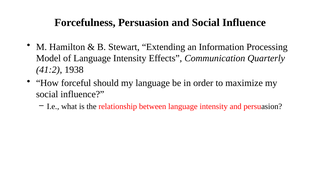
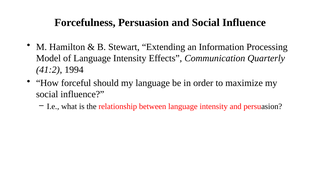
1938: 1938 -> 1994 (74, 70)
